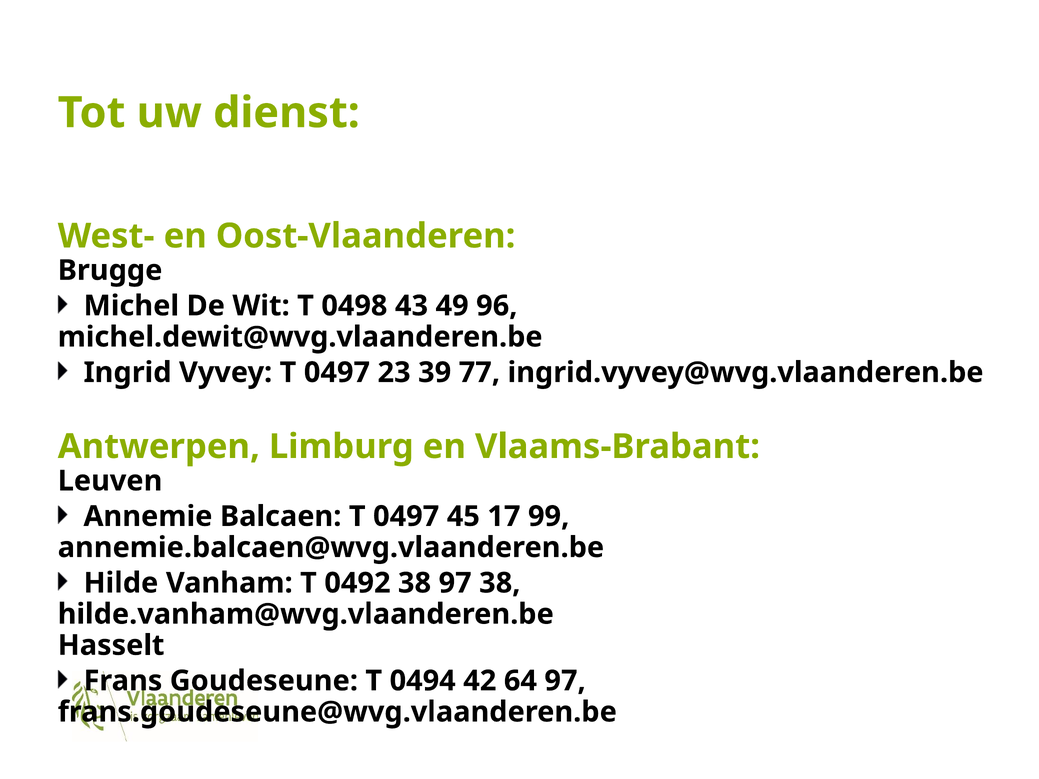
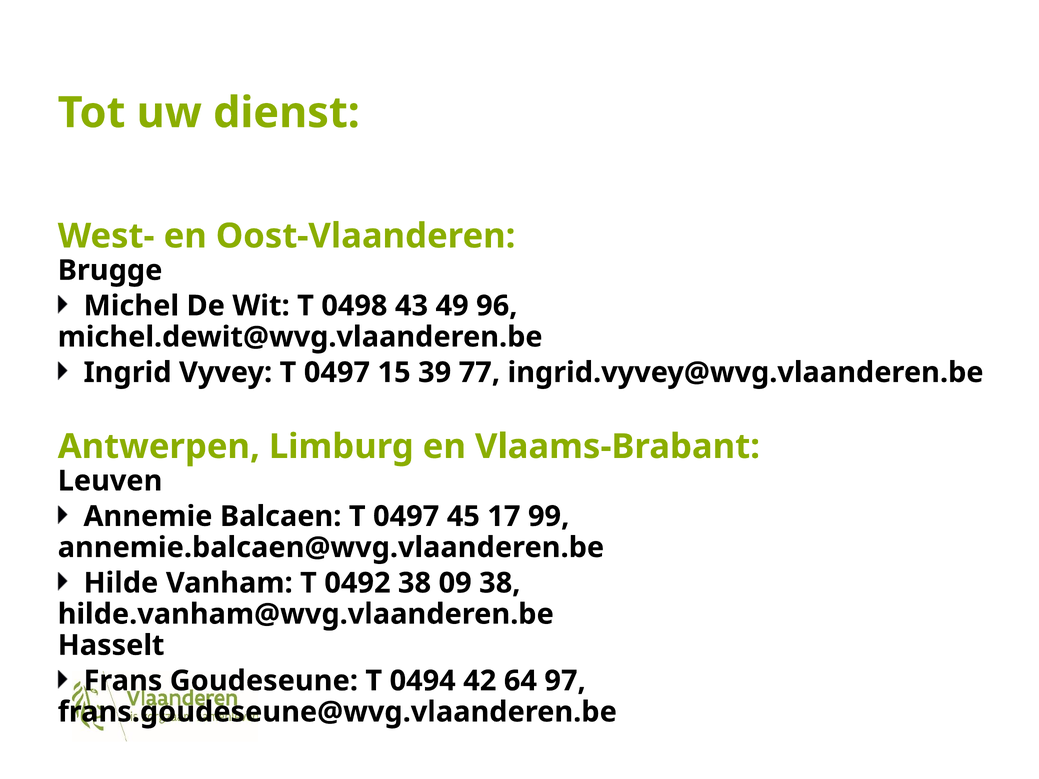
23: 23 -> 15 (394, 373)
38 97: 97 -> 09 (455, 583)
